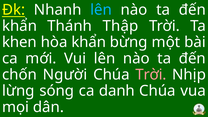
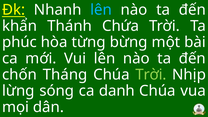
Thập: Thập -> Chứa (121, 26)
khen: khen -> phúc (19, 42)
hòa khẩn: khẩn -> từng (89, 42)
Người: Người -> Tháng (65, 75)
Trời colour: pink -> light green (151, 75)
